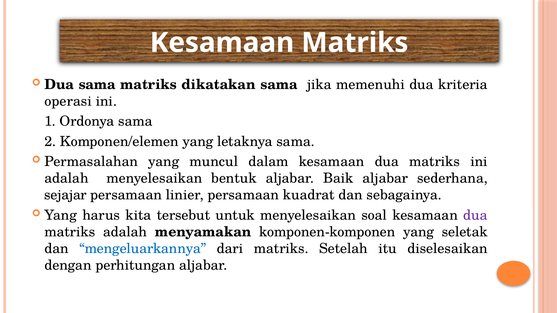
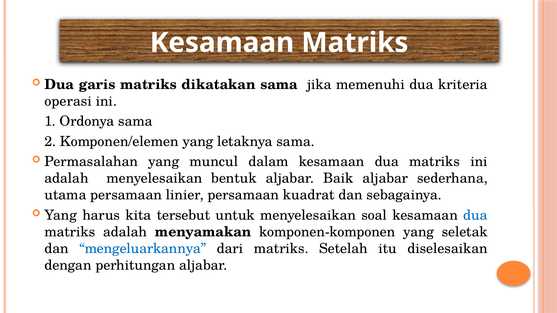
Dua sama: sama -> garis (97, 84)
sejajar: sejajar -> utama (65, 195)
dua colour: purple -> blue (475, 215)
